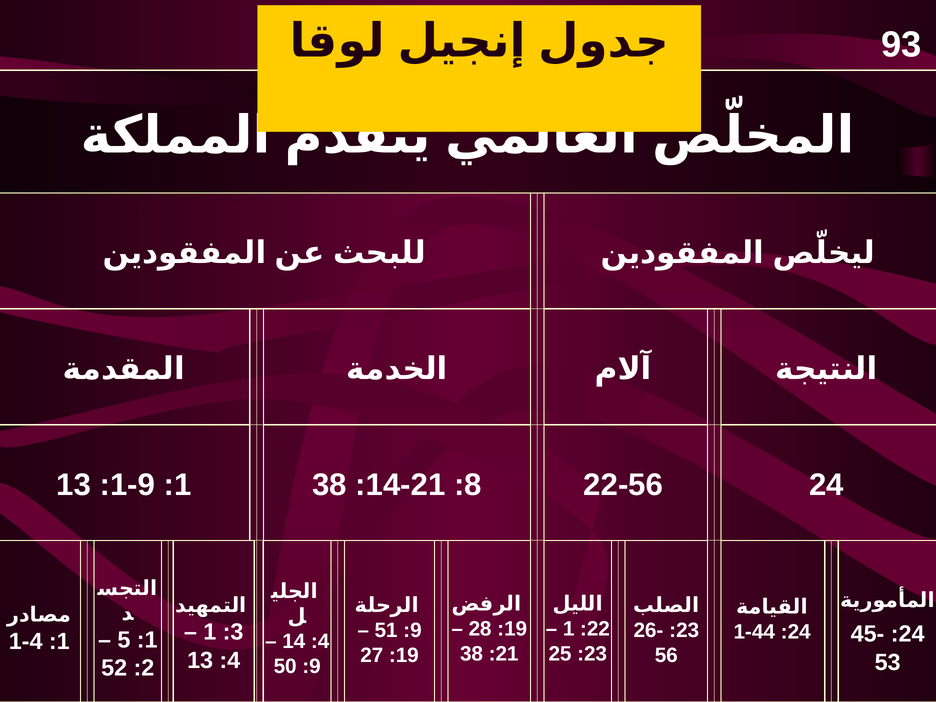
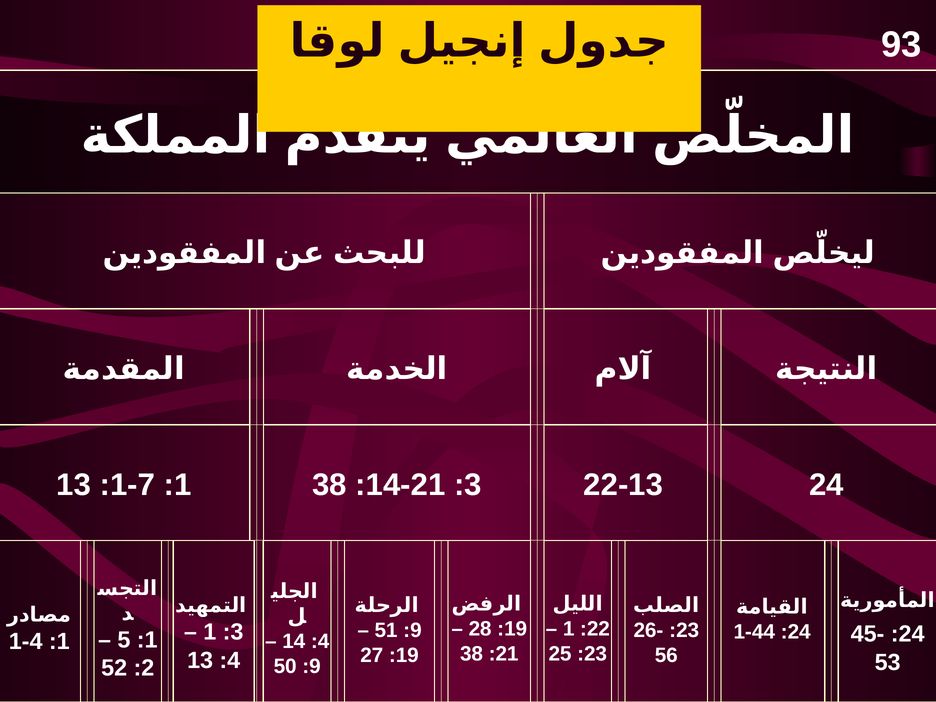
1-9: 1-9 -> 1-7 (133, 485)
13 8: 8 -> 3 (473, 485)
22-56: 22-56 -> 22-13 (623, 485)
